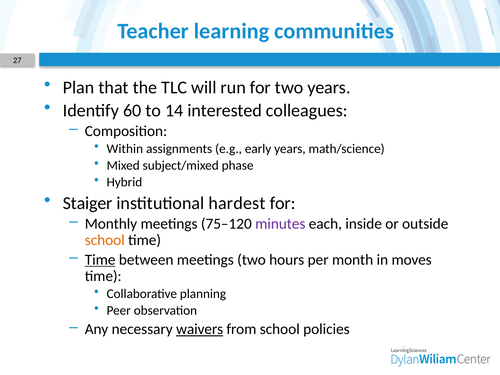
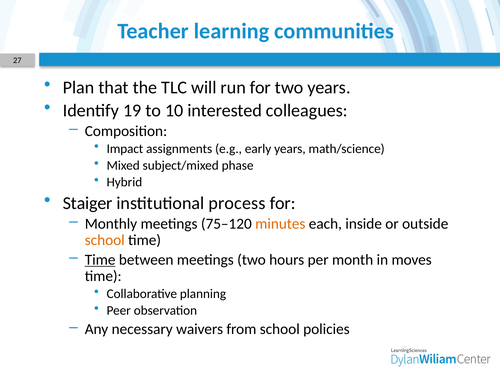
60: 60 -> 19 (132, 110)
14: 14 -> 10 (174, 110)
Within: Within -> Impact (125, 149)
hardest: hardest -> process (237, 203)
minutes colour: purple -> orange (280, 224)
waivers underline: present -> none (200, 329)
